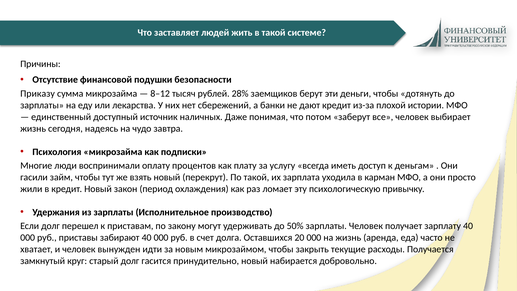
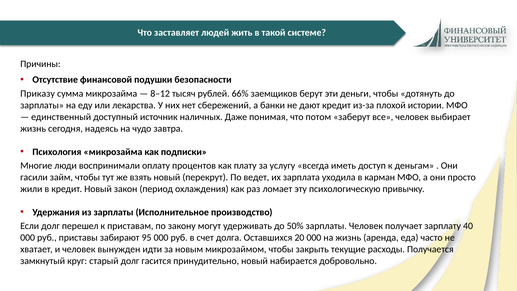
28%: 28% -> 66% (240, 94)
По такой: такой -> ведет (256, 177)
забирают 40: 40 -> 95 (147, 238)
